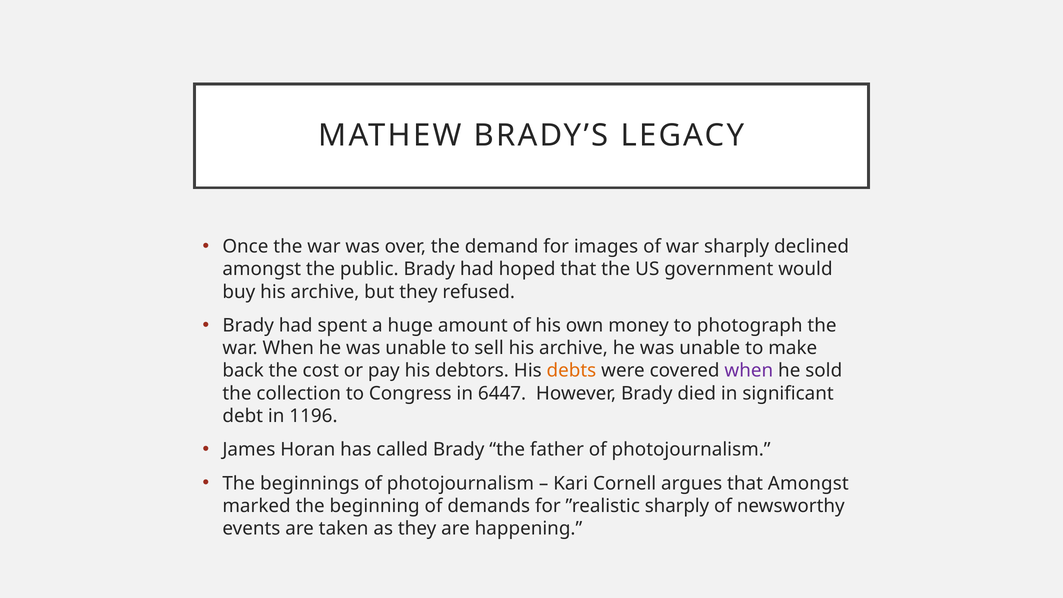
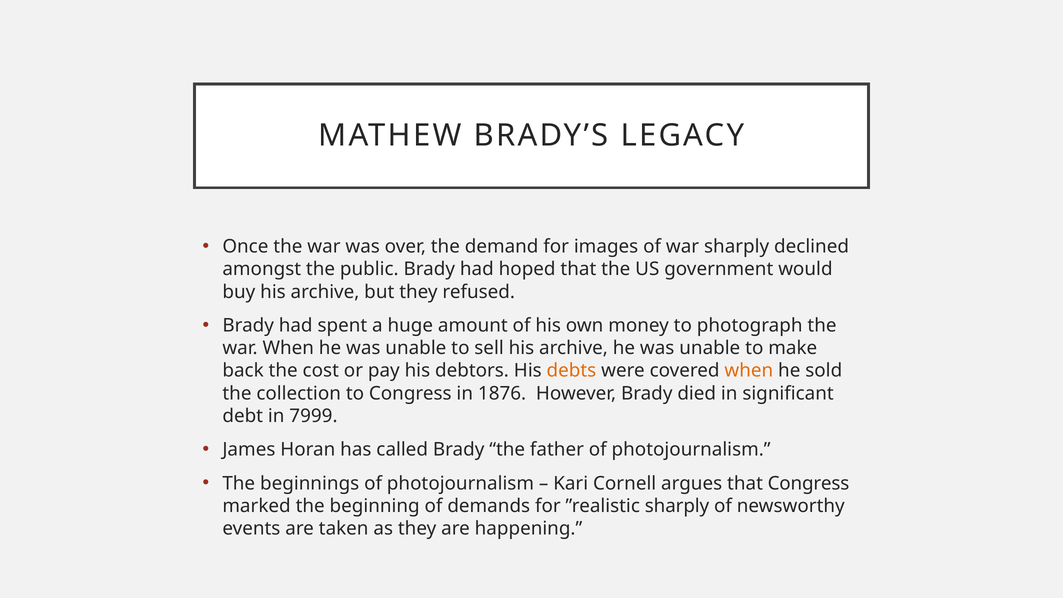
when colour: purple -> orange (749, 371)
6447: 6447 -> 1876 (502, 393)
1196: 1196 -> 7999 (313, 416)
that Amongst: Amongst -> Congress (808, 483)
